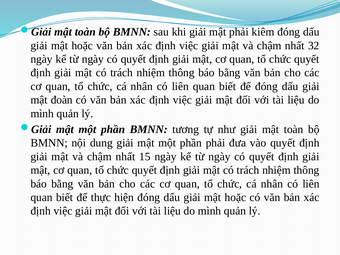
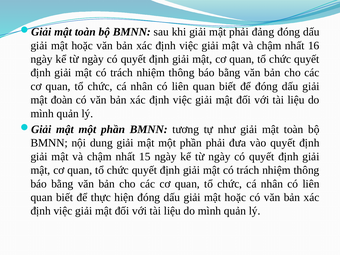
kiêm: kiêm -> đảng (263, 32)
32: 32 -> 16 (314, 46)
